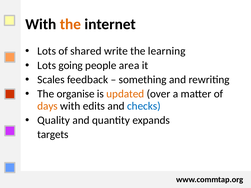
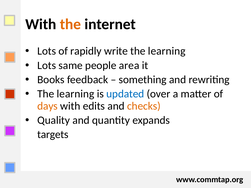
shared: shared -> rapidly (86, 51)
going: going -> same (71, 65)
Scales: Scales -> Books (51, 80)
organise: organise -> learning (75, 94)
updated colour: orange -> blue (125, 94)
checks colour: blue -> orange (144, 106)
